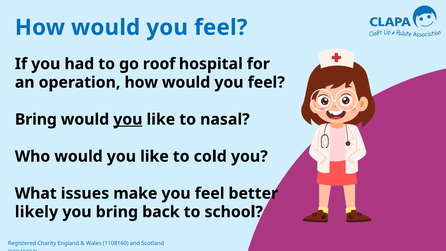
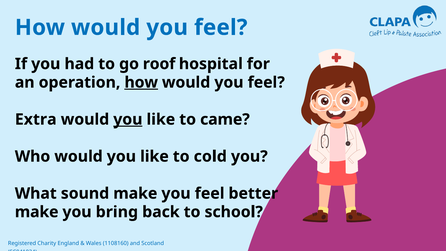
how underline: none -> present (141, 82)
Bring: Bring -> Extra (36, 119)
nasal: nasal -> came (225, 119)
issues: issues -> sound (85, 193)
likely: likely -> make (37, 212)
